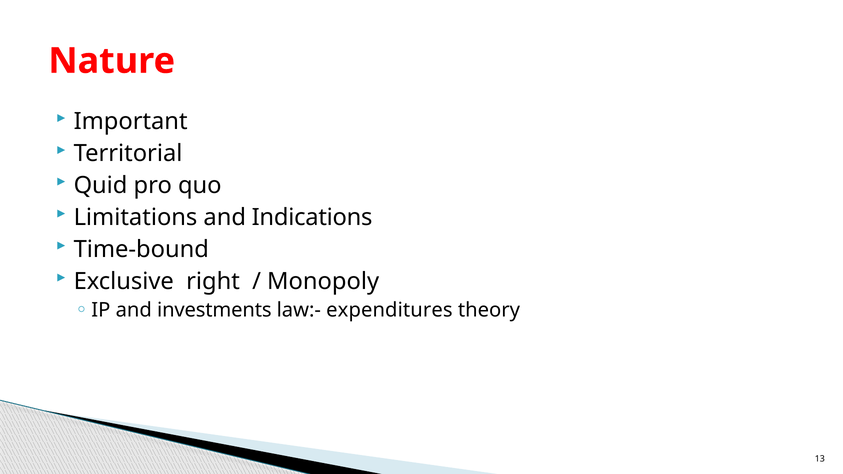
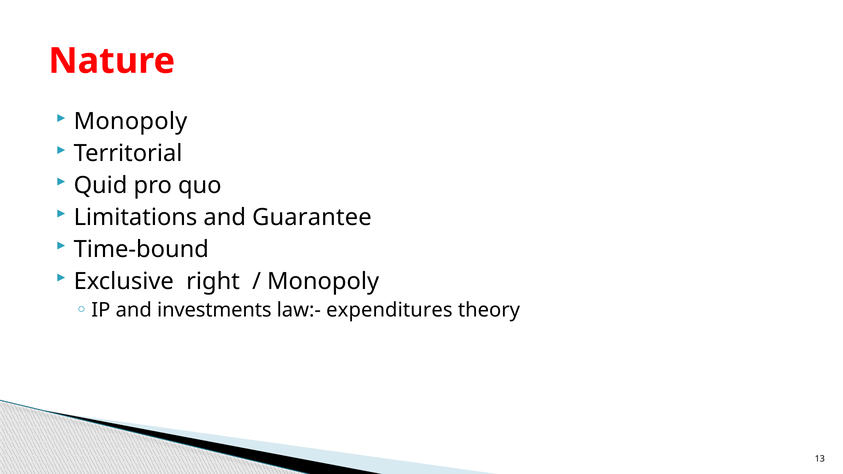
Important: Important -> Monopoly (130, 121)
Indications: Indications -> Guarantee (312, 217)
